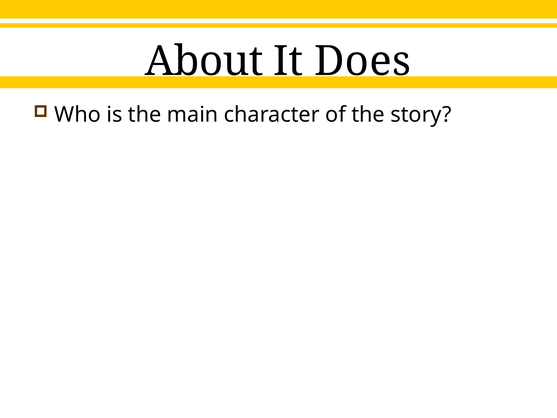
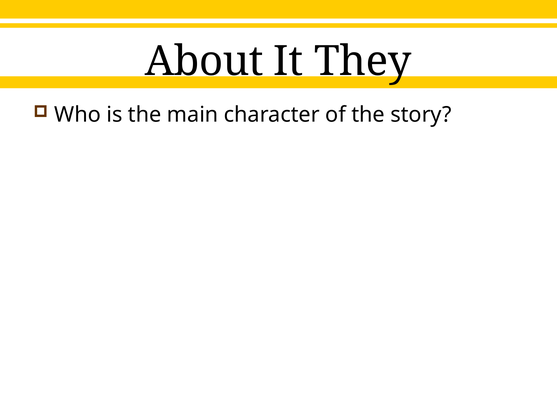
Does: Does -> They (363, 61)
